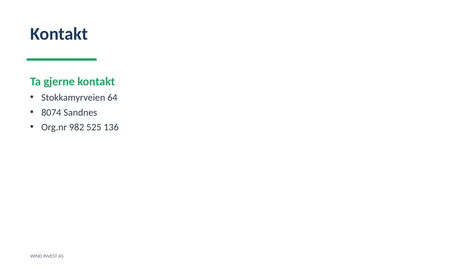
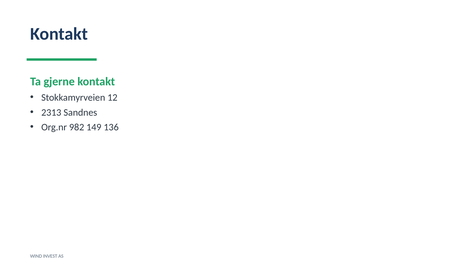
64: 64 -> 12 (112, 97)
8074: 8074 -> 2313 (51, 112)
525: 525 -> 149 (94, 127)
